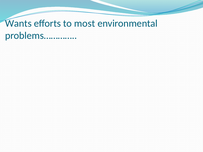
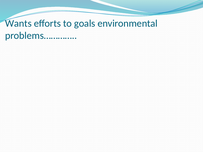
most: most -> goals (85, 23)
